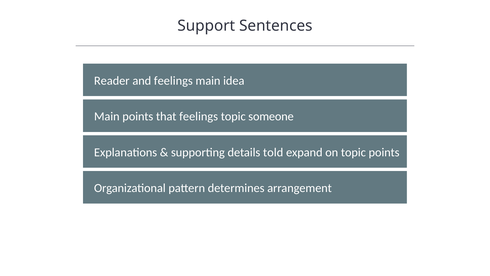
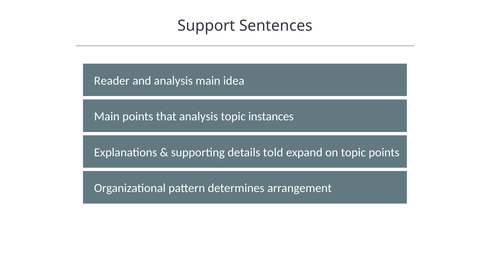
and feelings: feelings -> analysis (173, 81)
that feelings: feelings -> analysis (199, 116)
someone: someone -> instances (271, 116)
